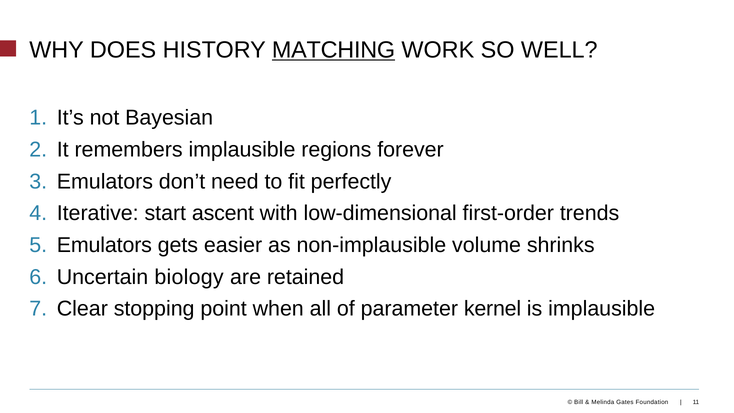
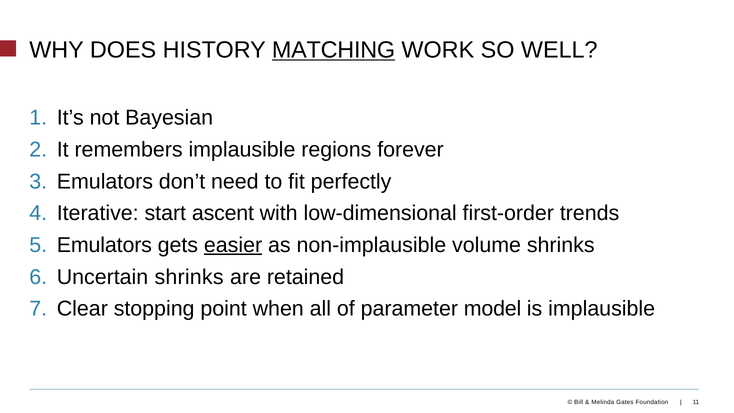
easier underline: none -> present (233, 245)
Uncertain biology: biology -> shrinks (189, 277)
kernel: kernel -> model (493, 309)
